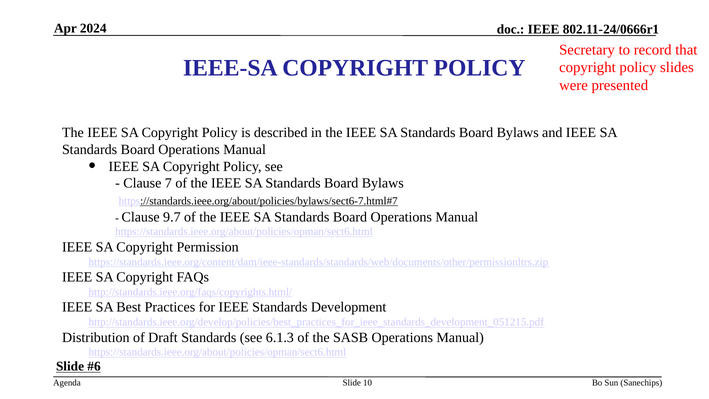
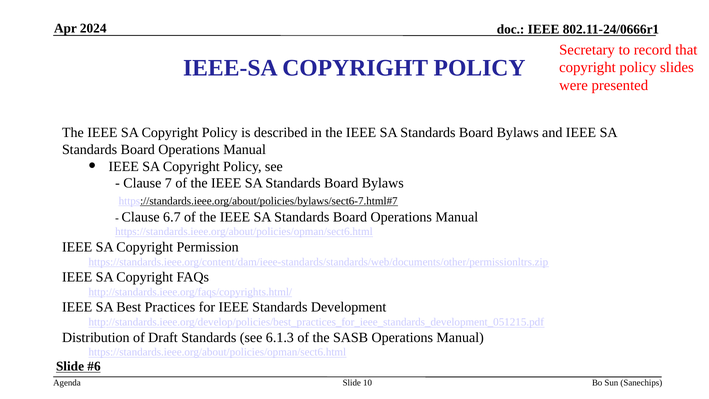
9.7: 9.7 -> 6.7 (172, 217)
